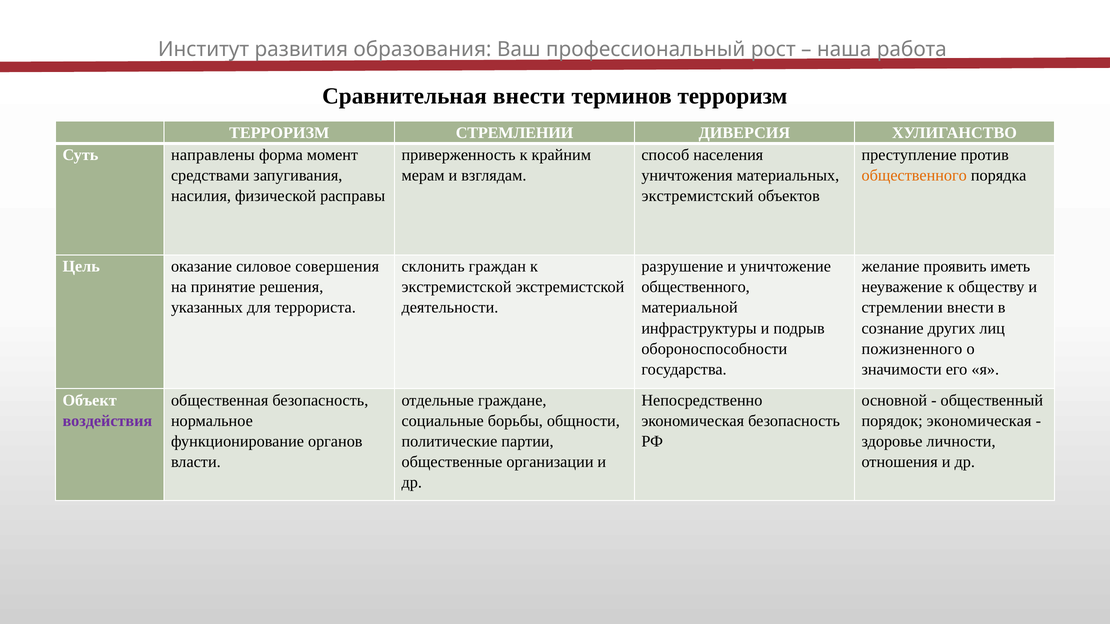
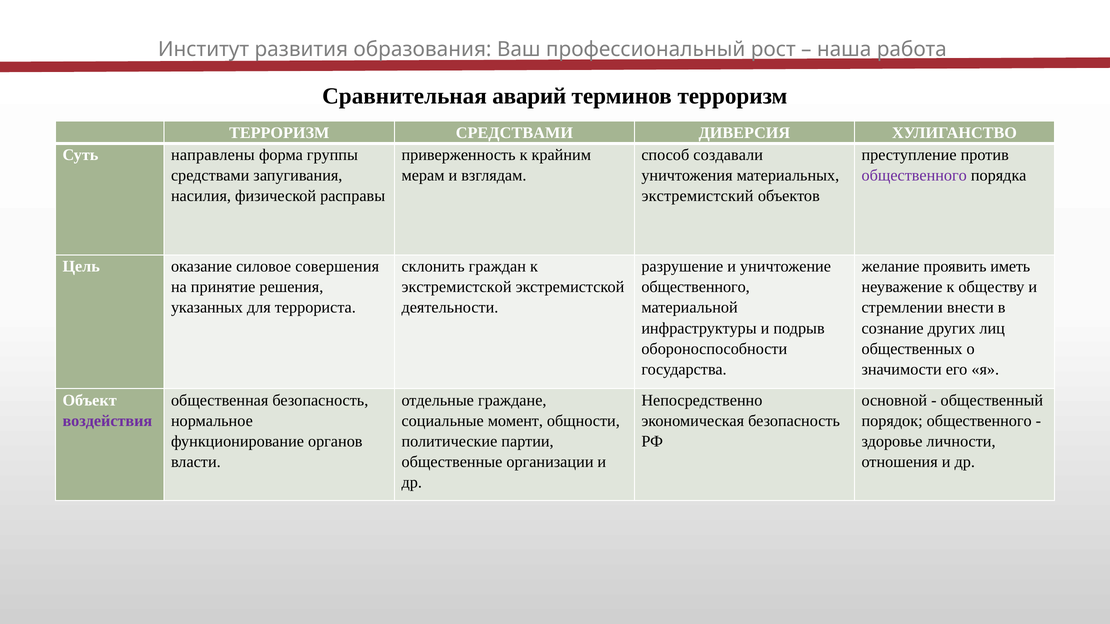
Сравнительная внести: внести -> аварий (529, 96)
ТЕРРОРИЗМ СТРЕМЛЕНИИ: СТРЕМЛЕНИИ -> СРЕДСТВАМИ (514, 133)
момент: момент -> группы (332, 155)
населения: населения -> создавали (728, 155)
общественного colour: orange -> purple (914, 176)
пожизненного: пожизненного -> общественных (912, 349)
борьбы: борьбы -> момент (515, 421)
порядок экономическая: экономическая -> общественного (979, 421)
